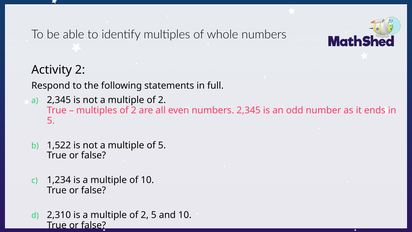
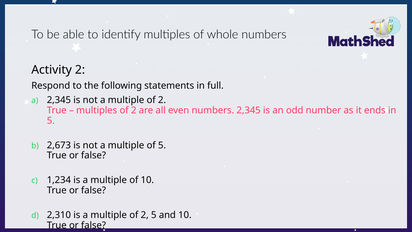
1,522: 1,522 -> 2,673 (59, 145)
